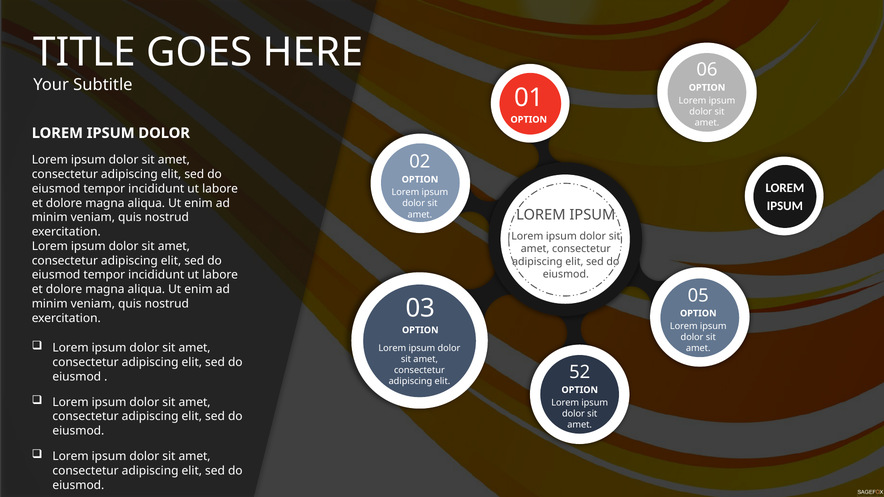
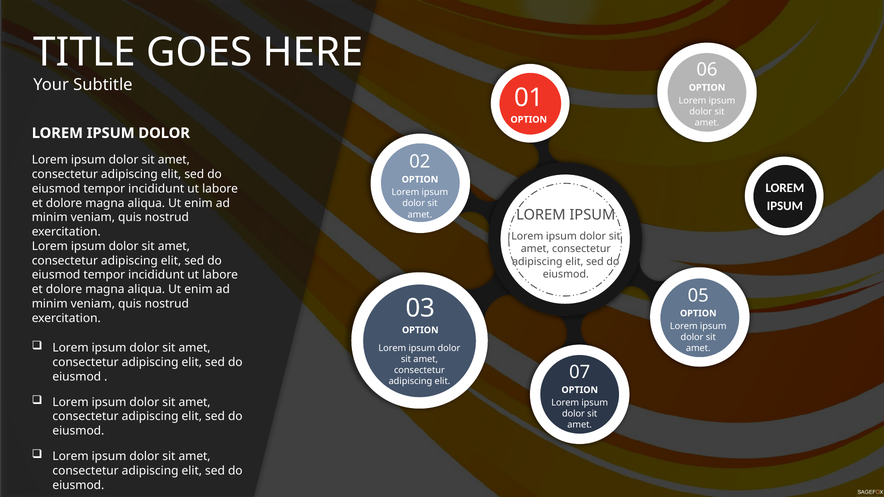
52: 52 -> 07 (580, 372)
